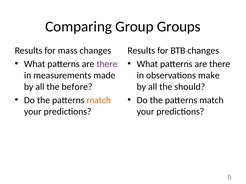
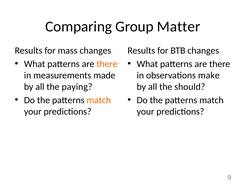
Groups: Groups -> Matter (179, 27)
there colour: purple -> orange (107, 64)
before: before -> paying (77, 87)
